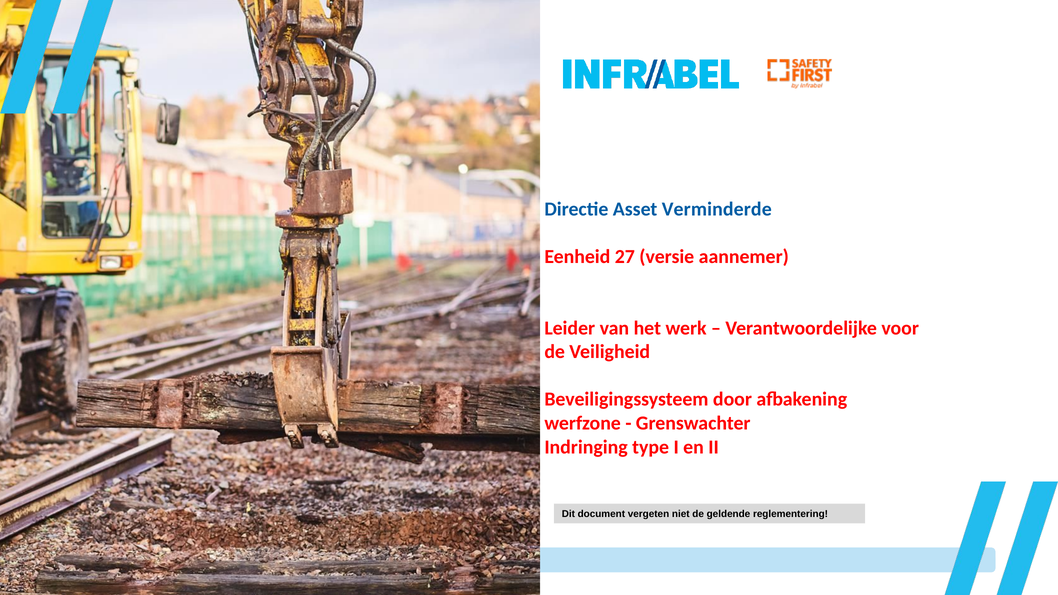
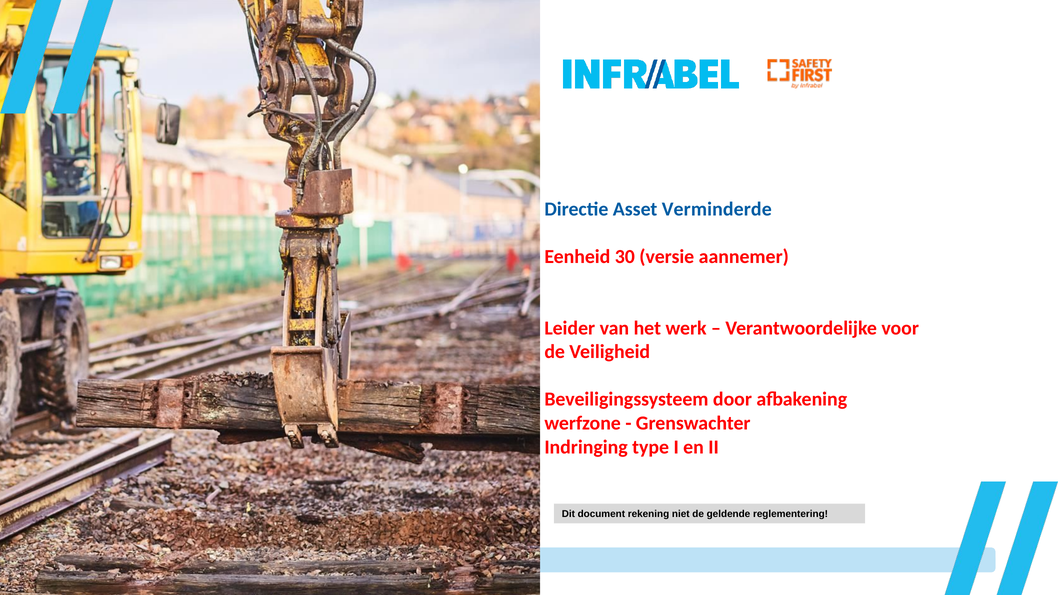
27: 27 -> 30 (625, 257)
vergeten: vergeten -> rekening (648, 514)
